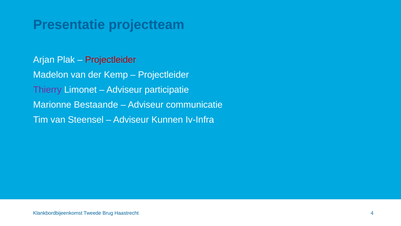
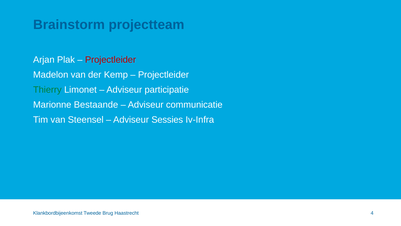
Presentatie: Presentatie -> Brainstorm (69, 25)
Thierry colour: purple -> green (47, 90)
Kunnen: Kunnen -> Sessies (167, 119)
